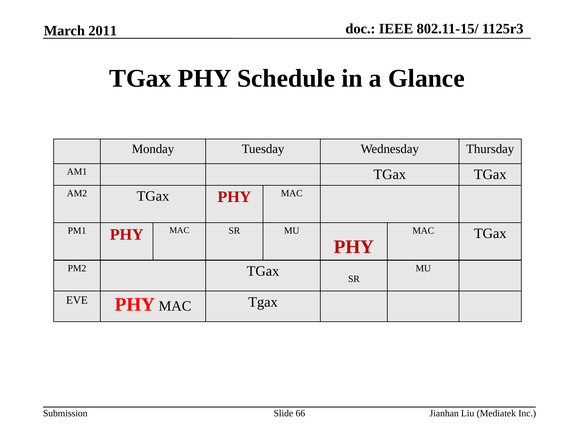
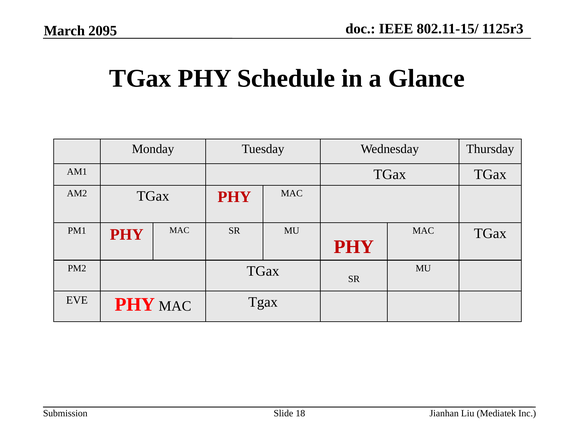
2011: 2011 -> 2095 (103, 31)
66: 66 -> 18 (300, 413)
